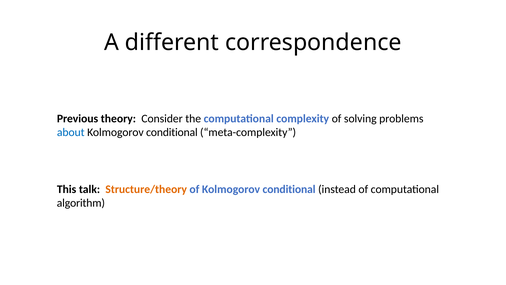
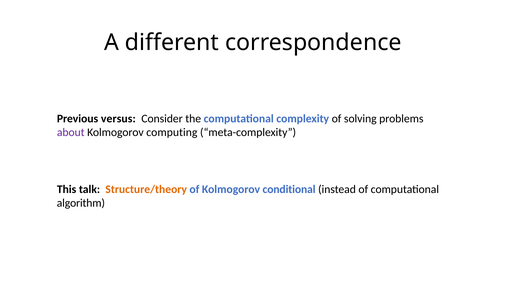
theory: theory -> versus (118, 118)
about colour: blue -> purple (71, 132)
conditional: conditional -> computing (172, 132)
